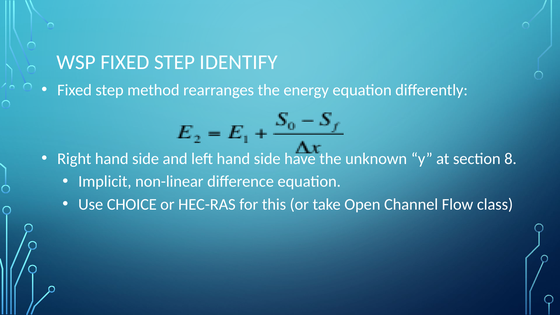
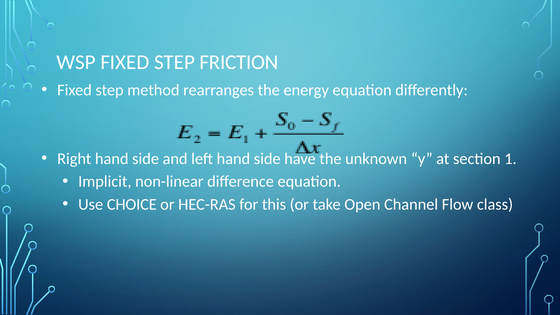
IDENTIFY: IDENTIFY -> FRICTION (239, 62)
8: 8 -> 1 (510, 159)
